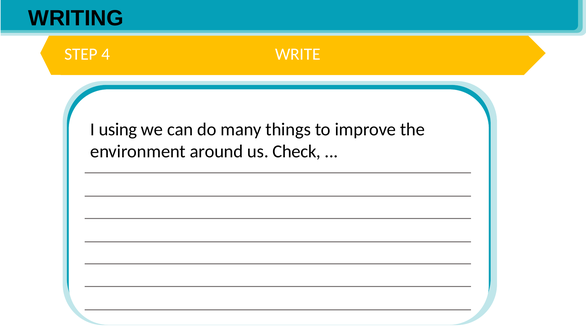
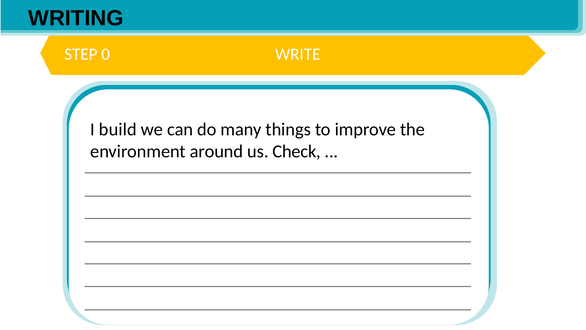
4: 4 -> 0 (106, 54)
using: using -> build (118, 129)
